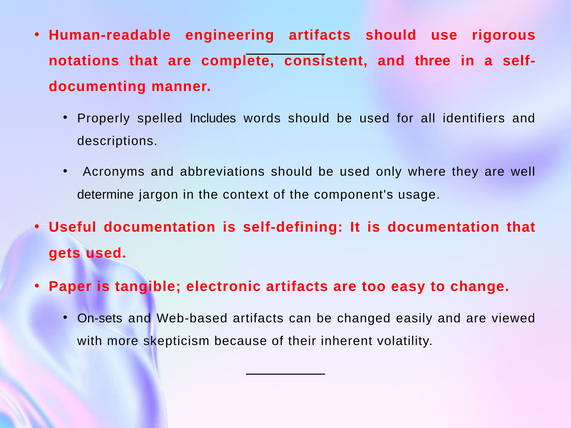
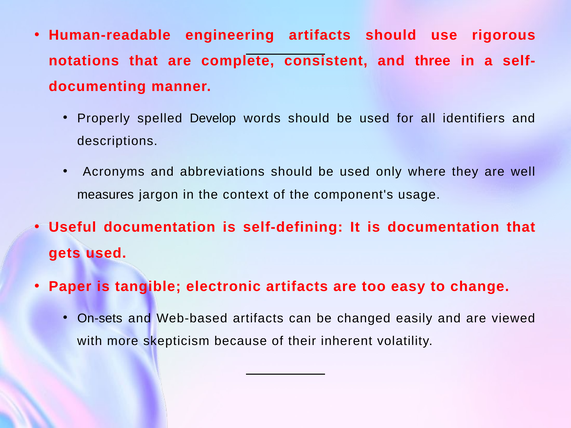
Includes: Includes -> Develop (213, 118)
determine: determine -> measures (105, 195)
